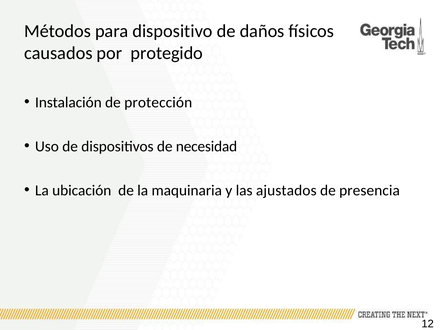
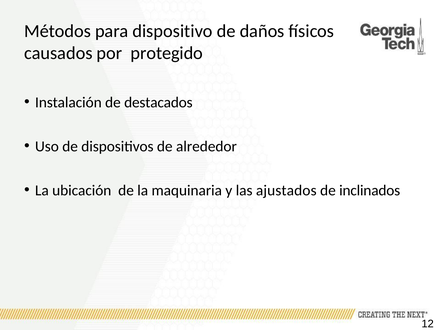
protección: protección -> destacados (158, 102)
necesidad: necesidad -> alrededor (206, 146)
presencia: presencia -> inclinados (370, 190)
